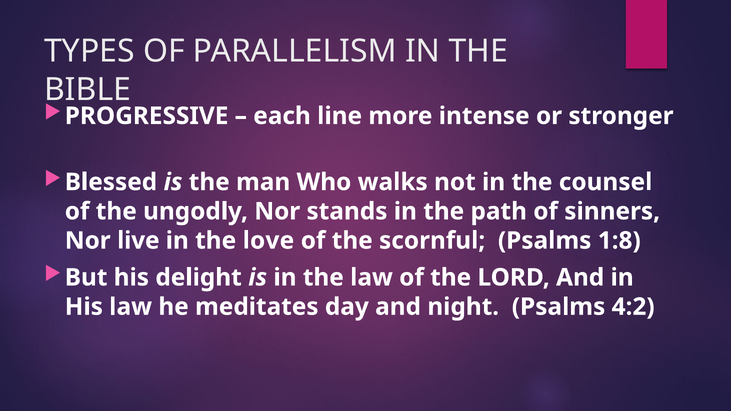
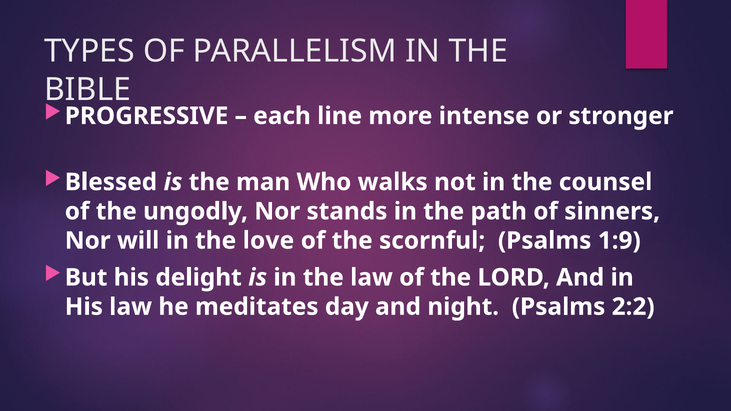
live: live -> will (138, 241)
1:8: 1:8 -> 1:9 (619, 241)
4:2: 4:2 -> 2:2 (633, 307)
